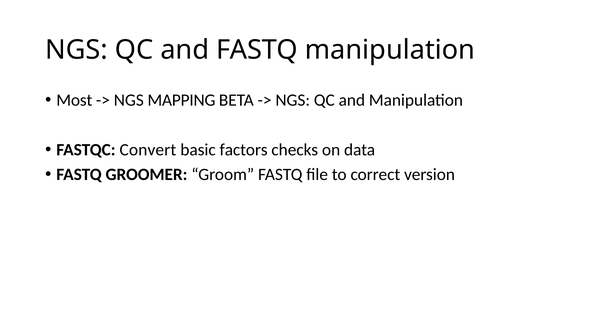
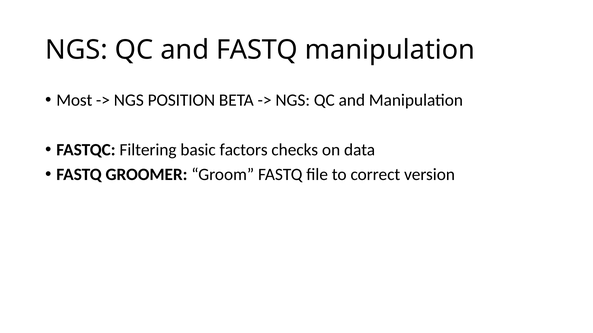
MAPPING: MAPPING -> POSITION (181, 100)
Convert: Convert -> Filtering (148, 150)
